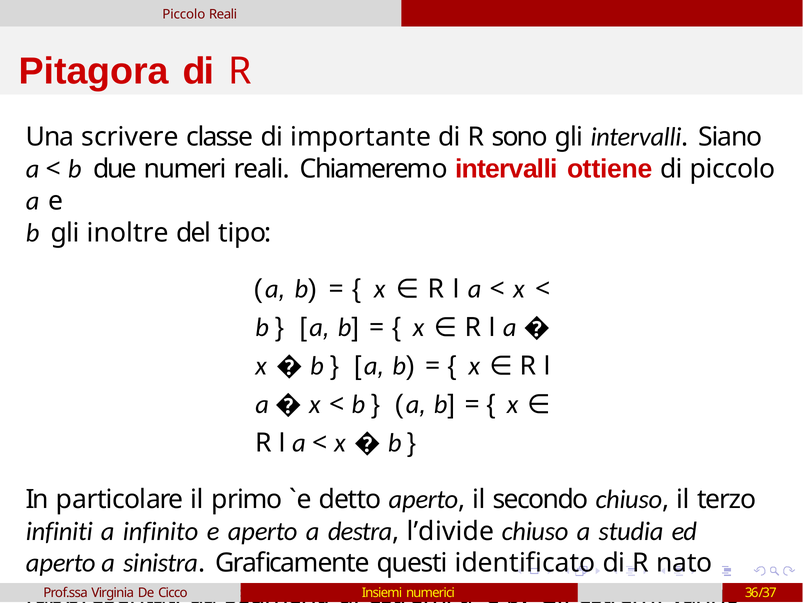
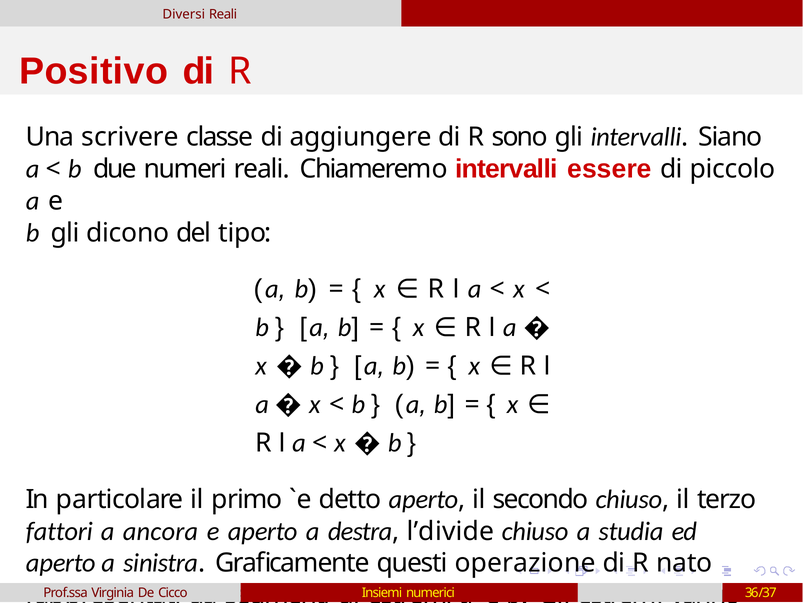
Piccolo: Piccolo -> Diversi (184, 14)
Pitagora: Pitagora -> Positivo (94, 71)
importante: importante -> aggiungere (361, 137)
ottiene: ottiene -> essere (609, 169)
inoltre: inoltre -> dicono (128, 233)
infiniti: infiniti -> fattori (59, 531)
infinito: infinito -> ancora (160, 531)
identificato: identificato -> operazione (525, 563)
